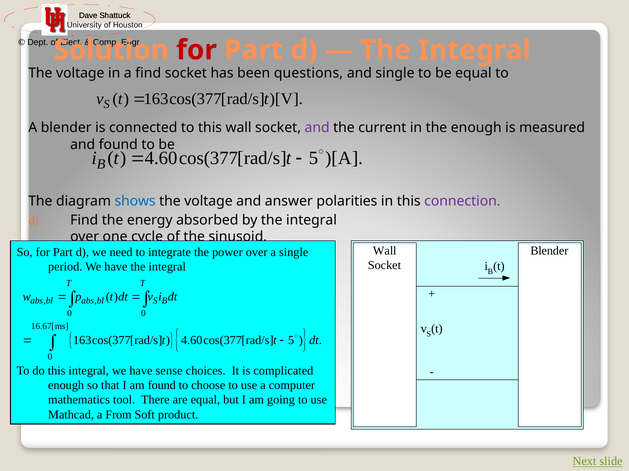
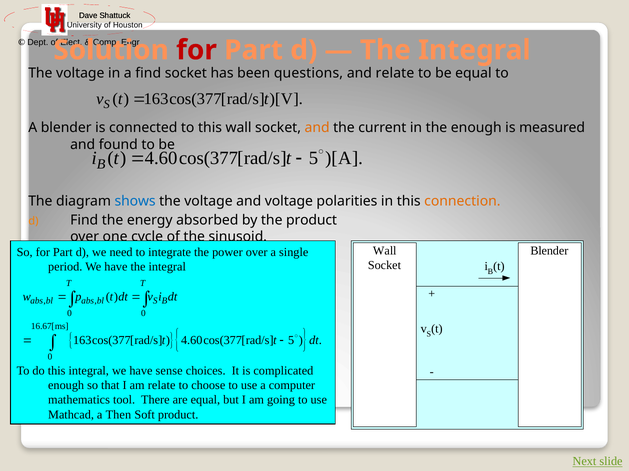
and single: single -> relate (395, 73)
and colour: purple -> orange (317, 128)
and answer: answer -> voltage (289, 202)
connection colour: purple -> orange (462, 202)
by the integral: integral -> product (312, 220)
am found: found -> relate (162, 386)
From: From -> Then (118, 415)
